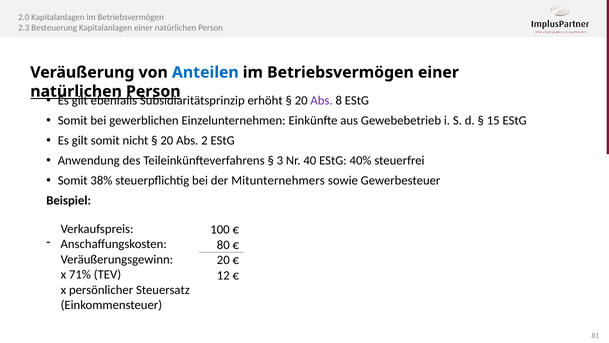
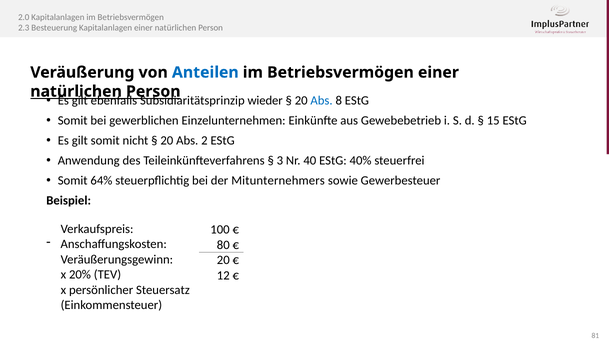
erhöht: erhöht -> wieder (265, 100)
Abs colour: purple -> blue (322, 100)
38%: 38% -> 64% (101, 180)
71%: 71% -> 20% (80, 274)
